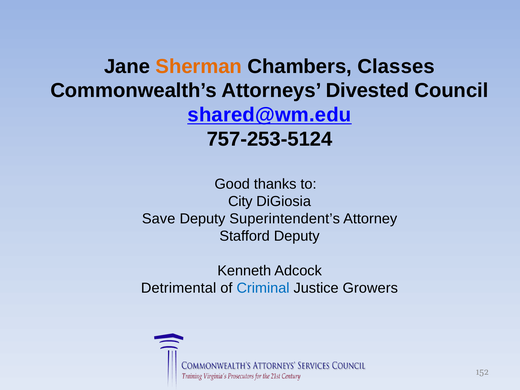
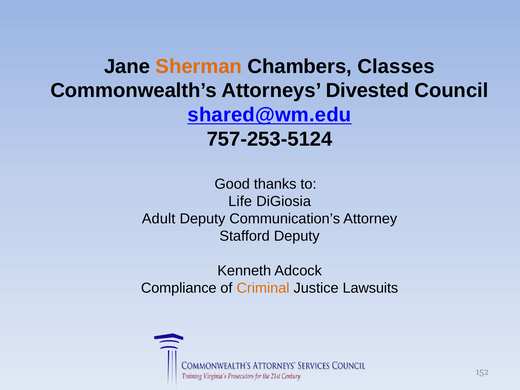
City: City -> Life (240, 201)
Save: Save -> Adult (159, 219)
Superintendent’s: Superintendent’s -> Communication’s (285, 219)
Detrimental: Detrimental -> Compliance (179, 288)
Criminal colour: blue -> orange (263, 288)
Growers: Growers -> Lawsuits (370, 288)
